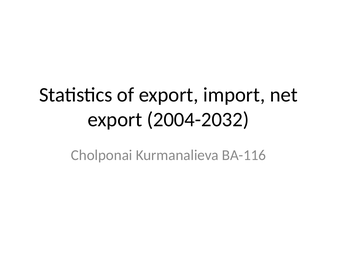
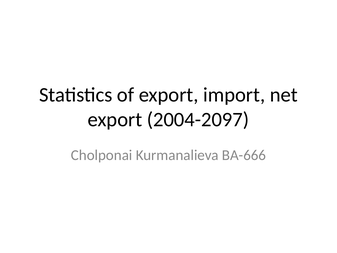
2004-2032: 2004-2032 -> 2004-2097 (198, 119)
BA-116: BA-116 -> BA-666 (244, 155)
